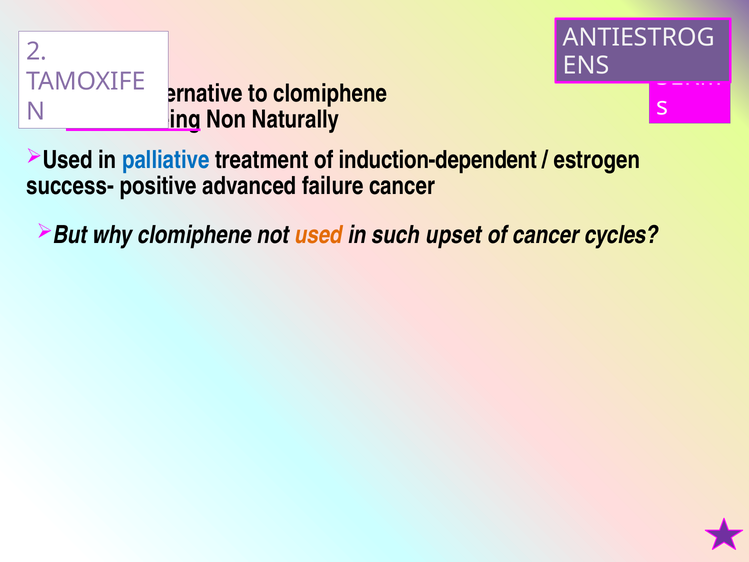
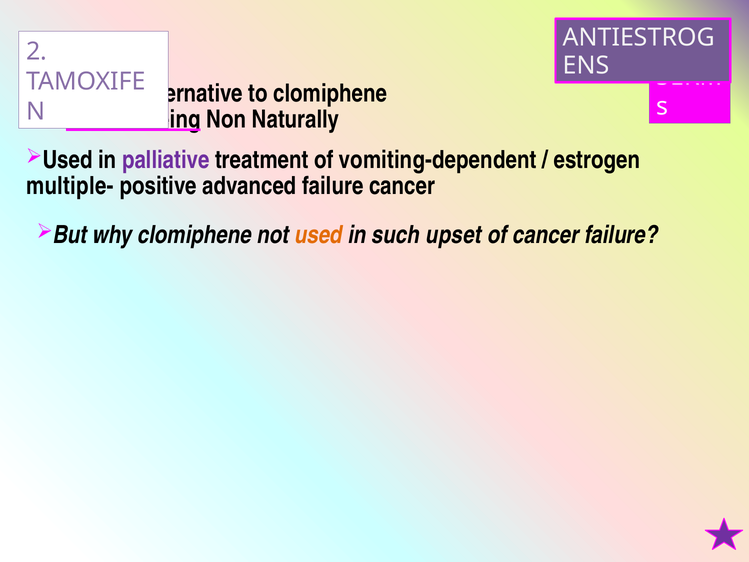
palliative colour: blue -> purple (166, 160)
induction-dependent: induction-dependent -> vomiting-dependent (438, 160)
success-: success- -> multiple- (70, 186)
cancer cycles: cycles -> failure (621, 235)
